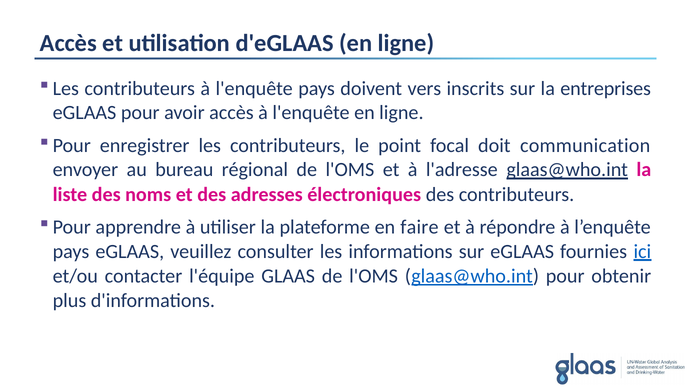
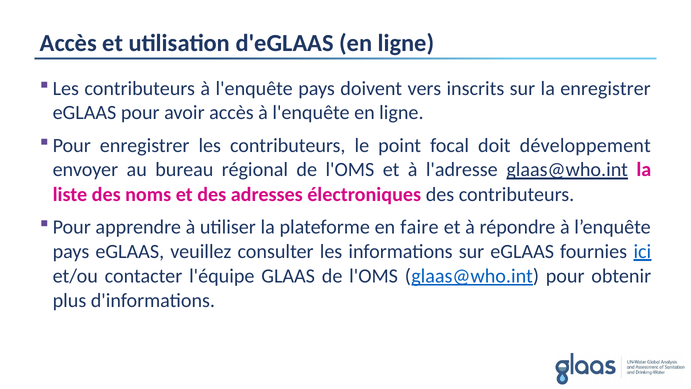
la entreprises: entreprises -> enregistrer (606, 89)
communication: communication -> développement (585, 146)
